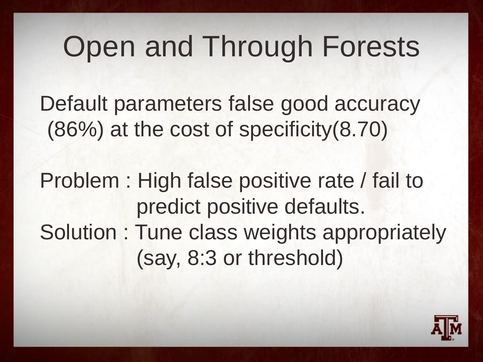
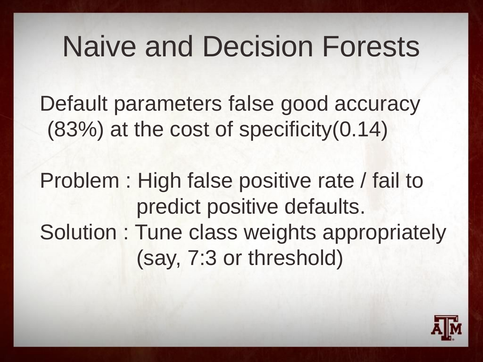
Open: Open -> Naive (100, 47)
Through: Through -> Decision (258, 47)
86%: 86% -> 83% (76, 130)
specificity(8.70: specificity(8.70 -> specificity(0.14 (314, 130)
8:3: 8:3 -> 7:3 (202, 258)
